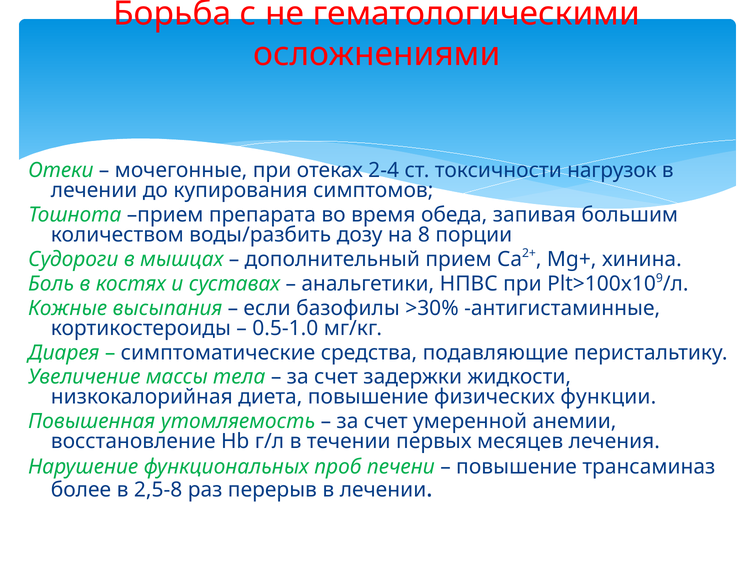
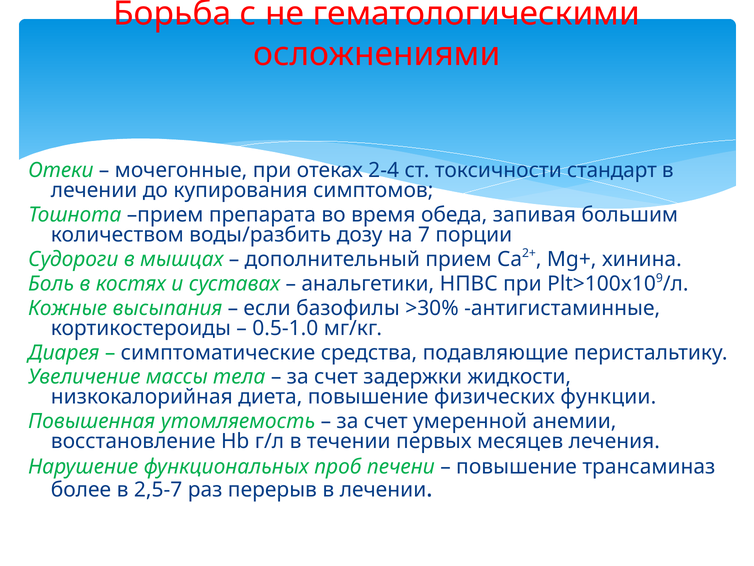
нагрузок: нагрузок -> стандарт (612, 170)
8: 8 -> 7 (424, 235)
2,5-8: 2,5-8 -> 2,5-7 (158, 490)
